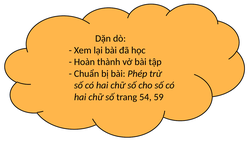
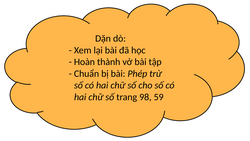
54: 54 -> 98 (145, 97)
